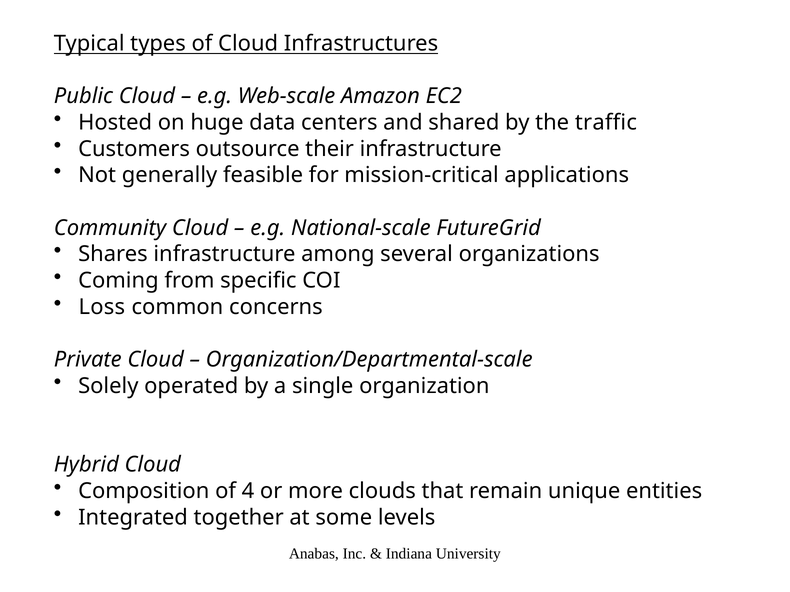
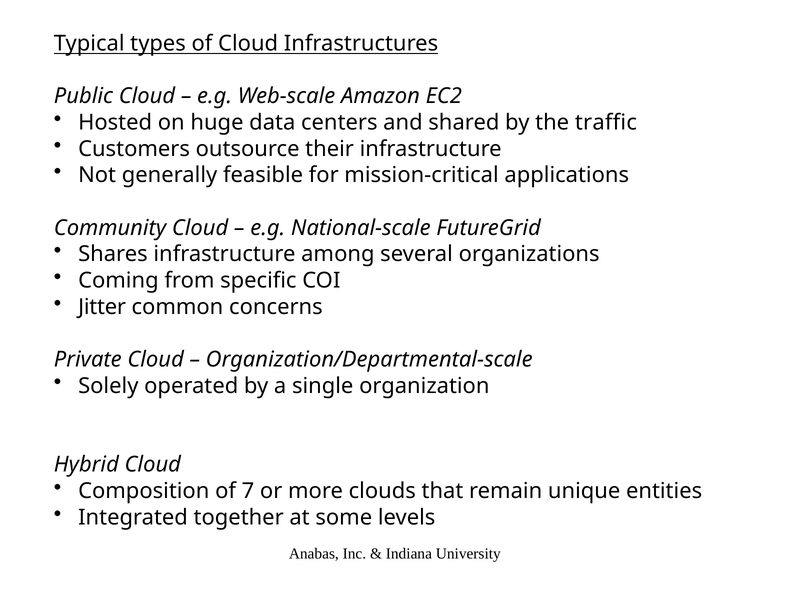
Loss: Loss -> Jitter (102, 307)
4: 4 -> 7 (248, 491)
